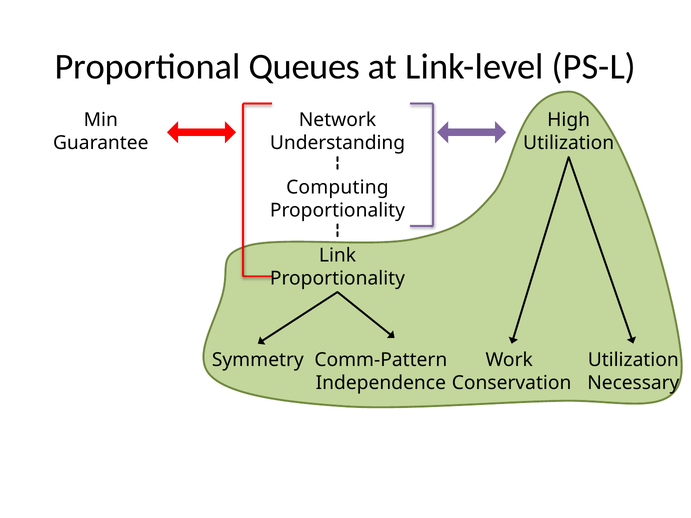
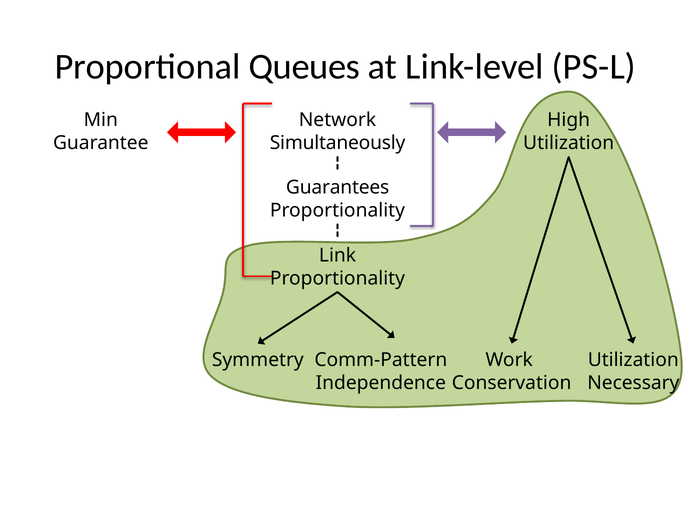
Understanding: Understanding -> Simultaneously (338, 143)
Computing: Computing -> Guarantees (338, 187)
